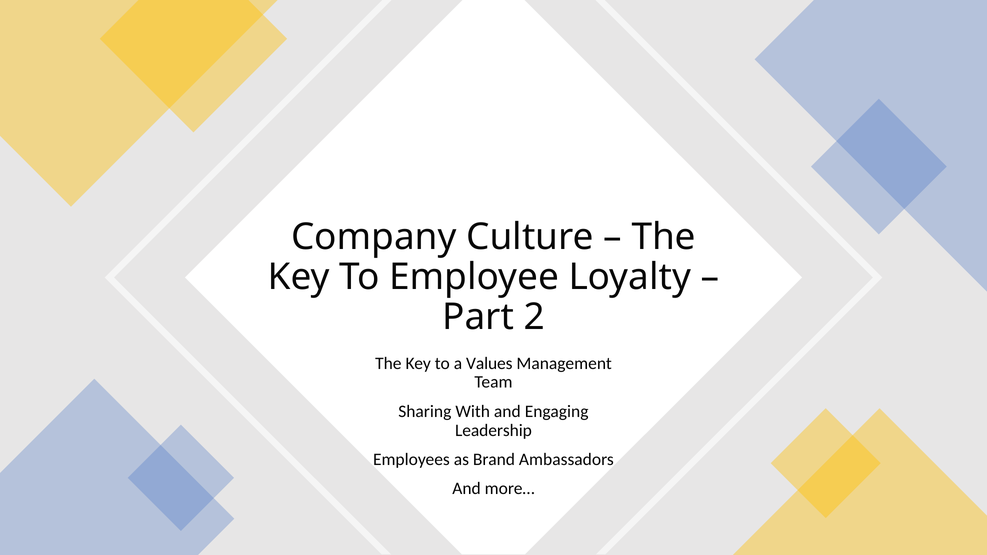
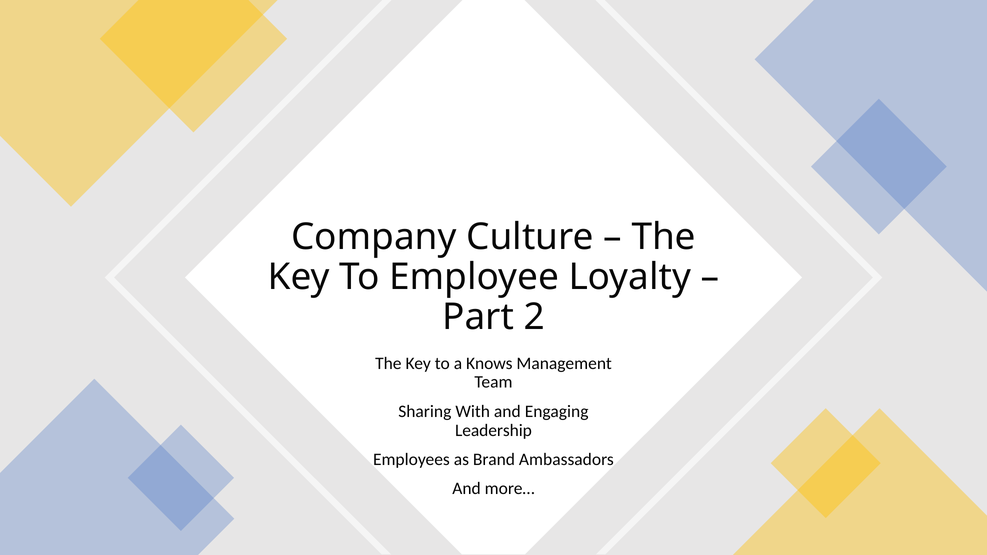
Values: Values -> Knows (489, 363)
